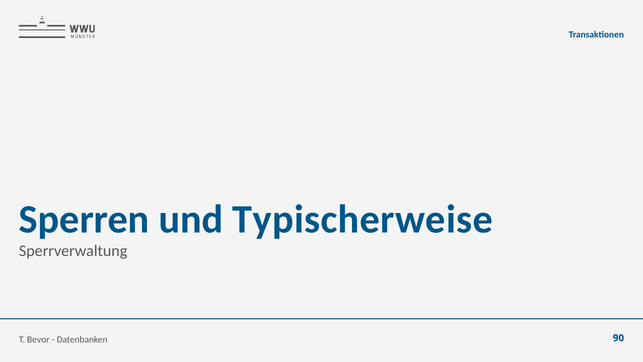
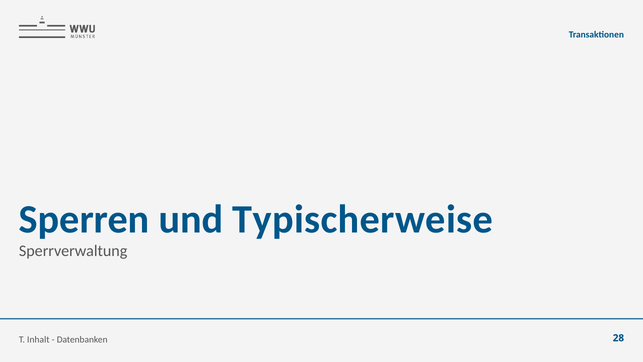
Bevor: Bevor -> Inhalt (38, 339)
90: 90 -> 28 (618, 338)
